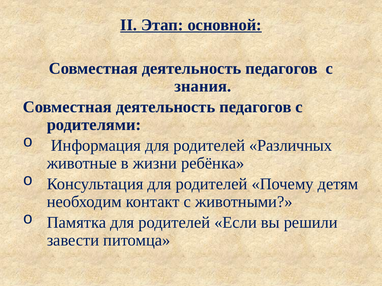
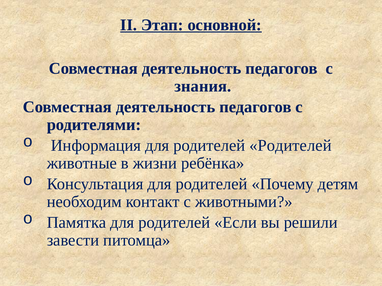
родителей Различных: Различных -> Родителей (290, 146)
